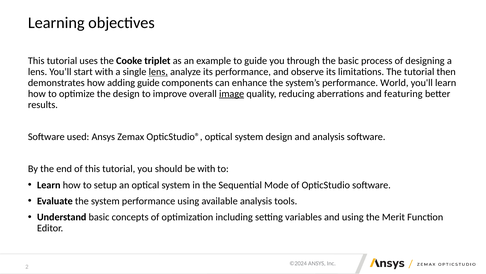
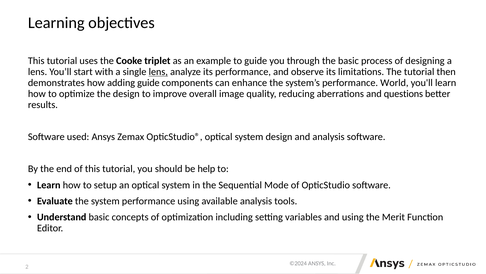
image underline: present -> none (232, 94)
featuring: featuring -> questions (403, 94)
be with: with -> help (206, 169)
